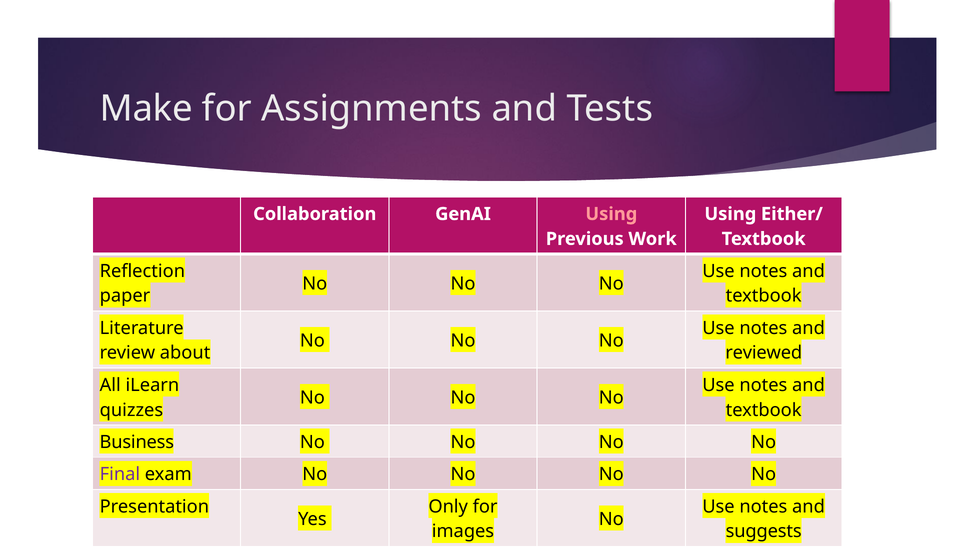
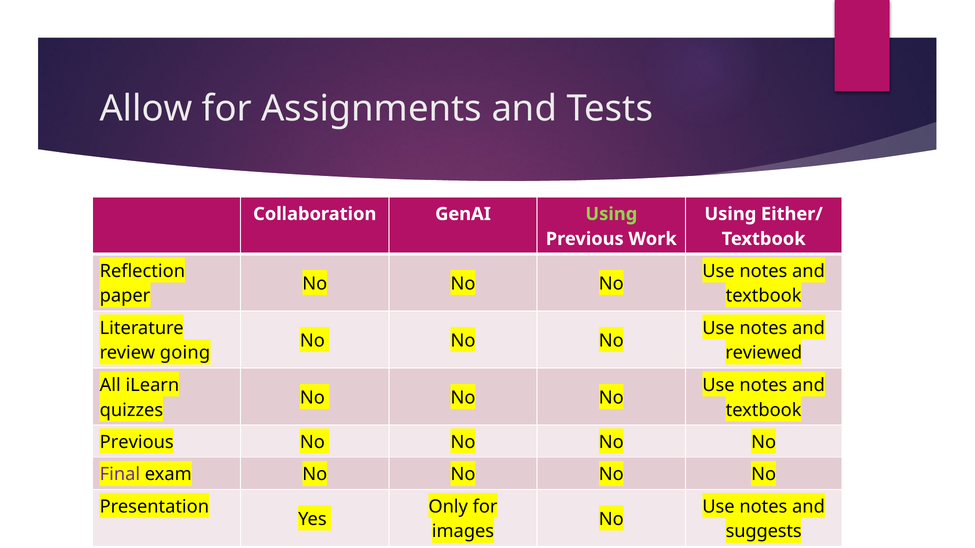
Make: Make -> Allow (146, 109)
Using colour: pink -> light green (611, 214)
about: about -> going (185, 353)
Business: Business -> Previous (137, 443)
